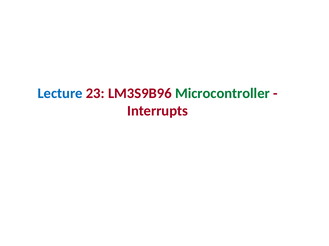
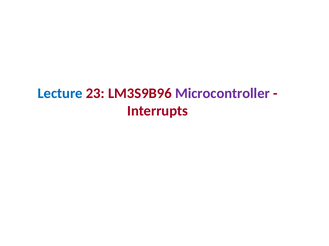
Microcontroller colour: green -> purple (222, 94)
